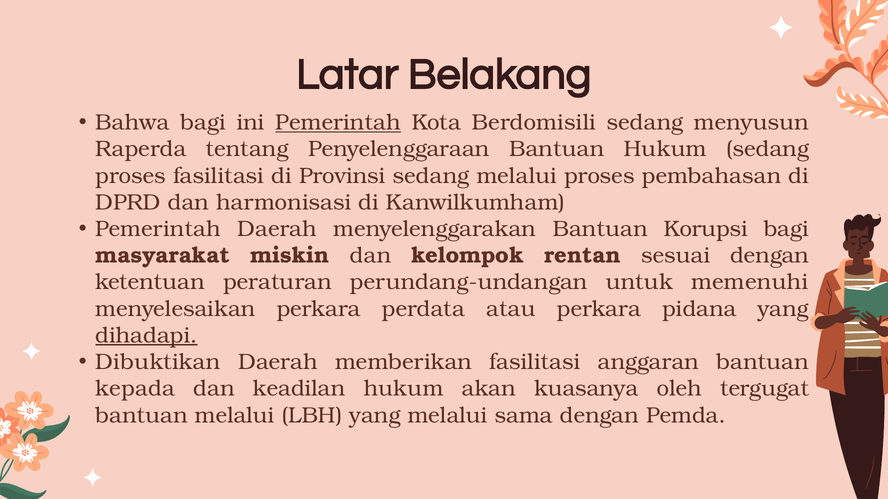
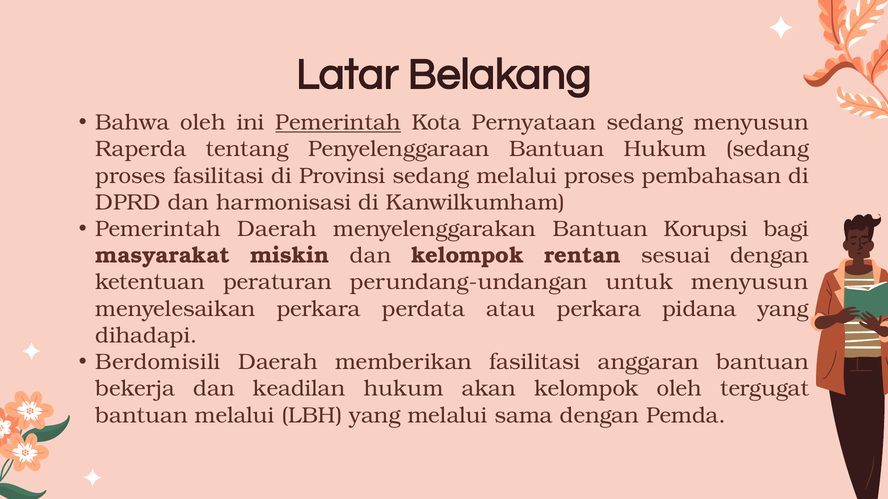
Bahwa bagi: bagi -> oleh (203, 123)
Berdomisili: Berdomisili -> Pernyataan (534, 123)
untuk memenuhi: memenuhi -> menyusun (750, 282)
dihadapi underline: present -> none (146, 336)
Dibuktikan: Dibuktikan -> Berdomisili (158, 362)
kepada: kepada -> bekerja (135, 389)
akan kuasanya: kuasanya -> kelompok (586, 389)
